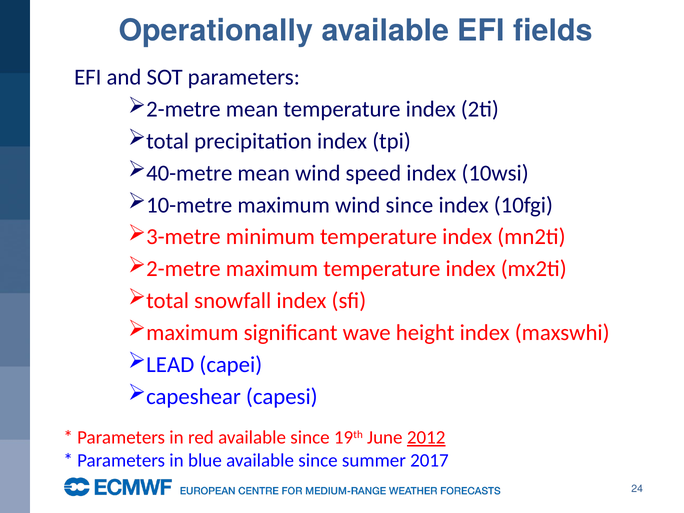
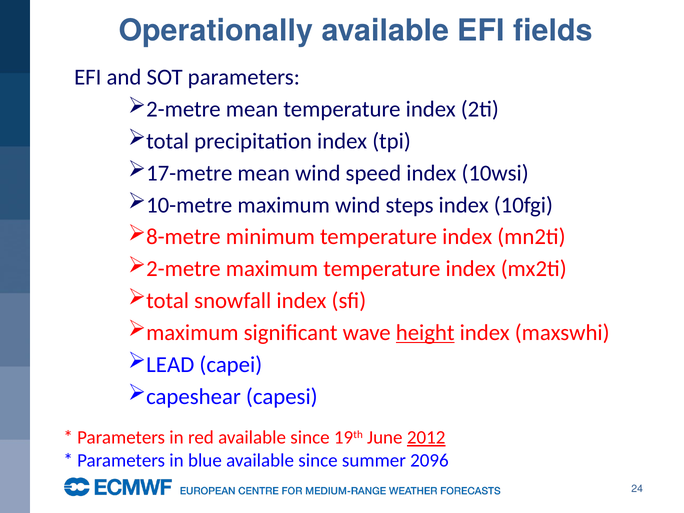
40-metre: 40-metre -> 17-metre (189, 173)
wind since: since -> steps (410, 205)
3-metre: 3-metre -> 8-metre (183, 237)
height underline: none -> present (425, 333)
2017: 2017 -> 2096 (429, 460)
